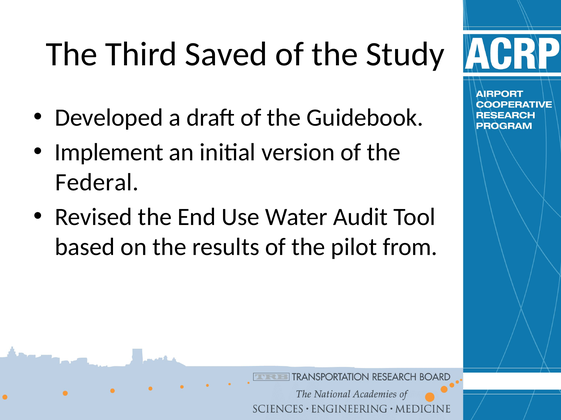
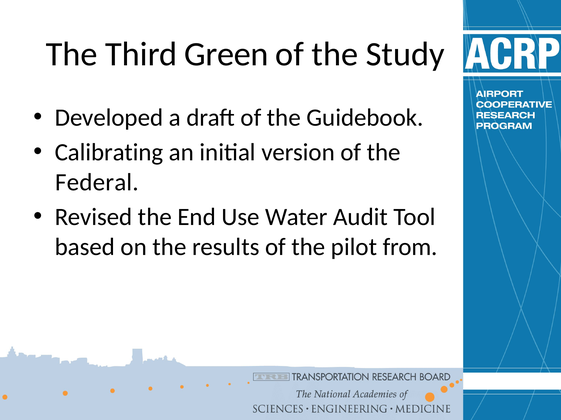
Saved: Saved -> Green (226, 54)
Implement: Implement -> Calibrating (109, 153)
